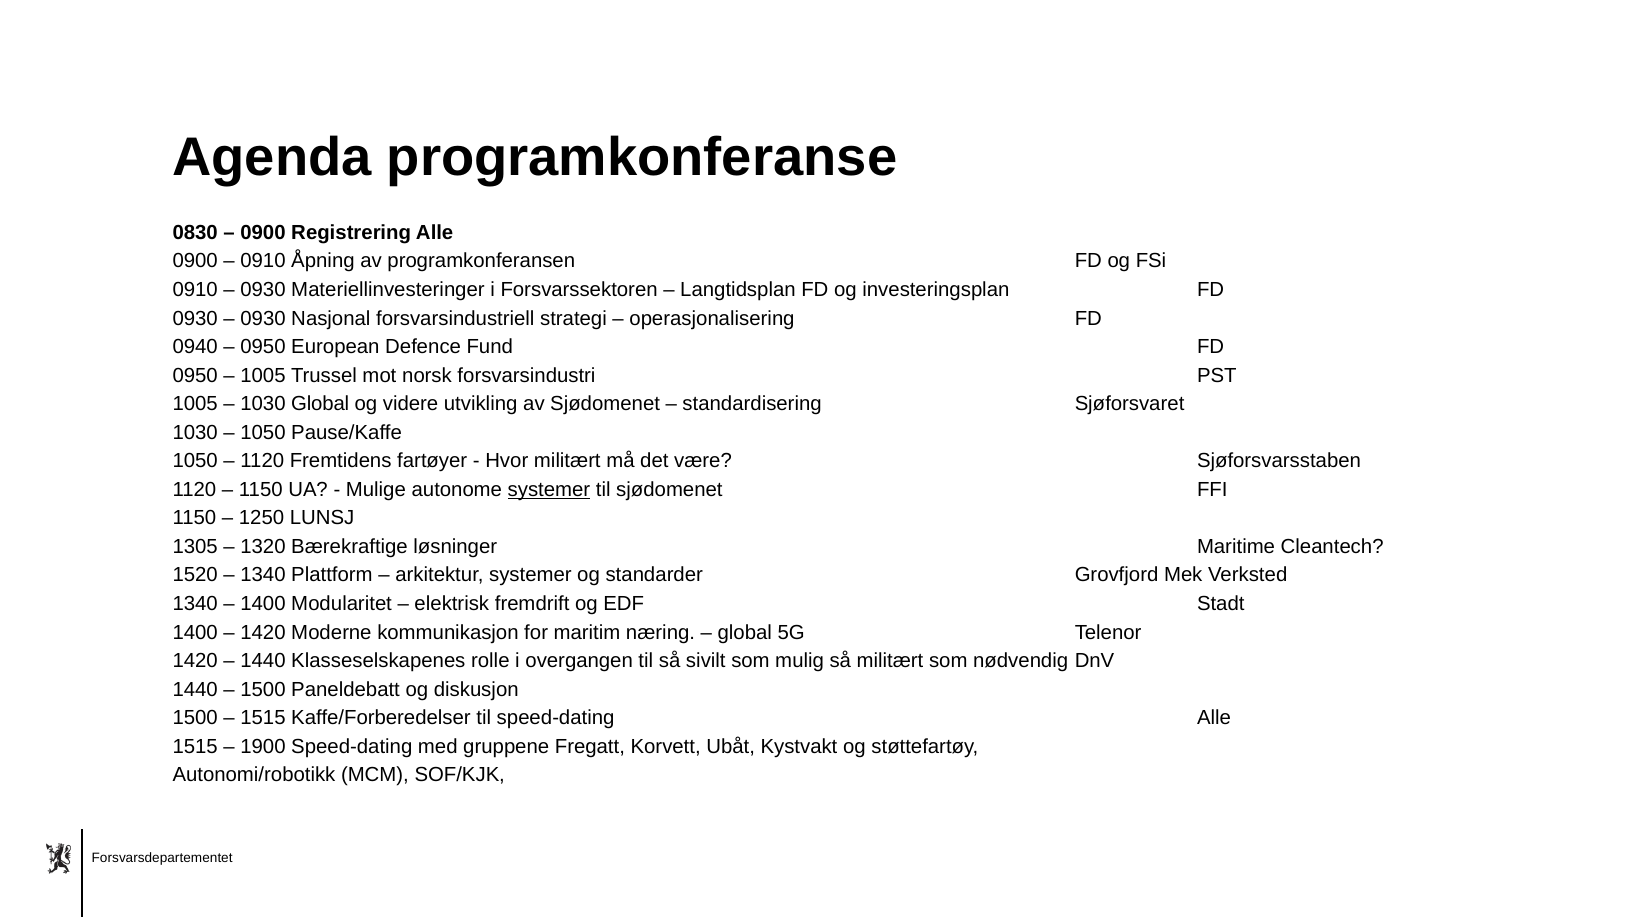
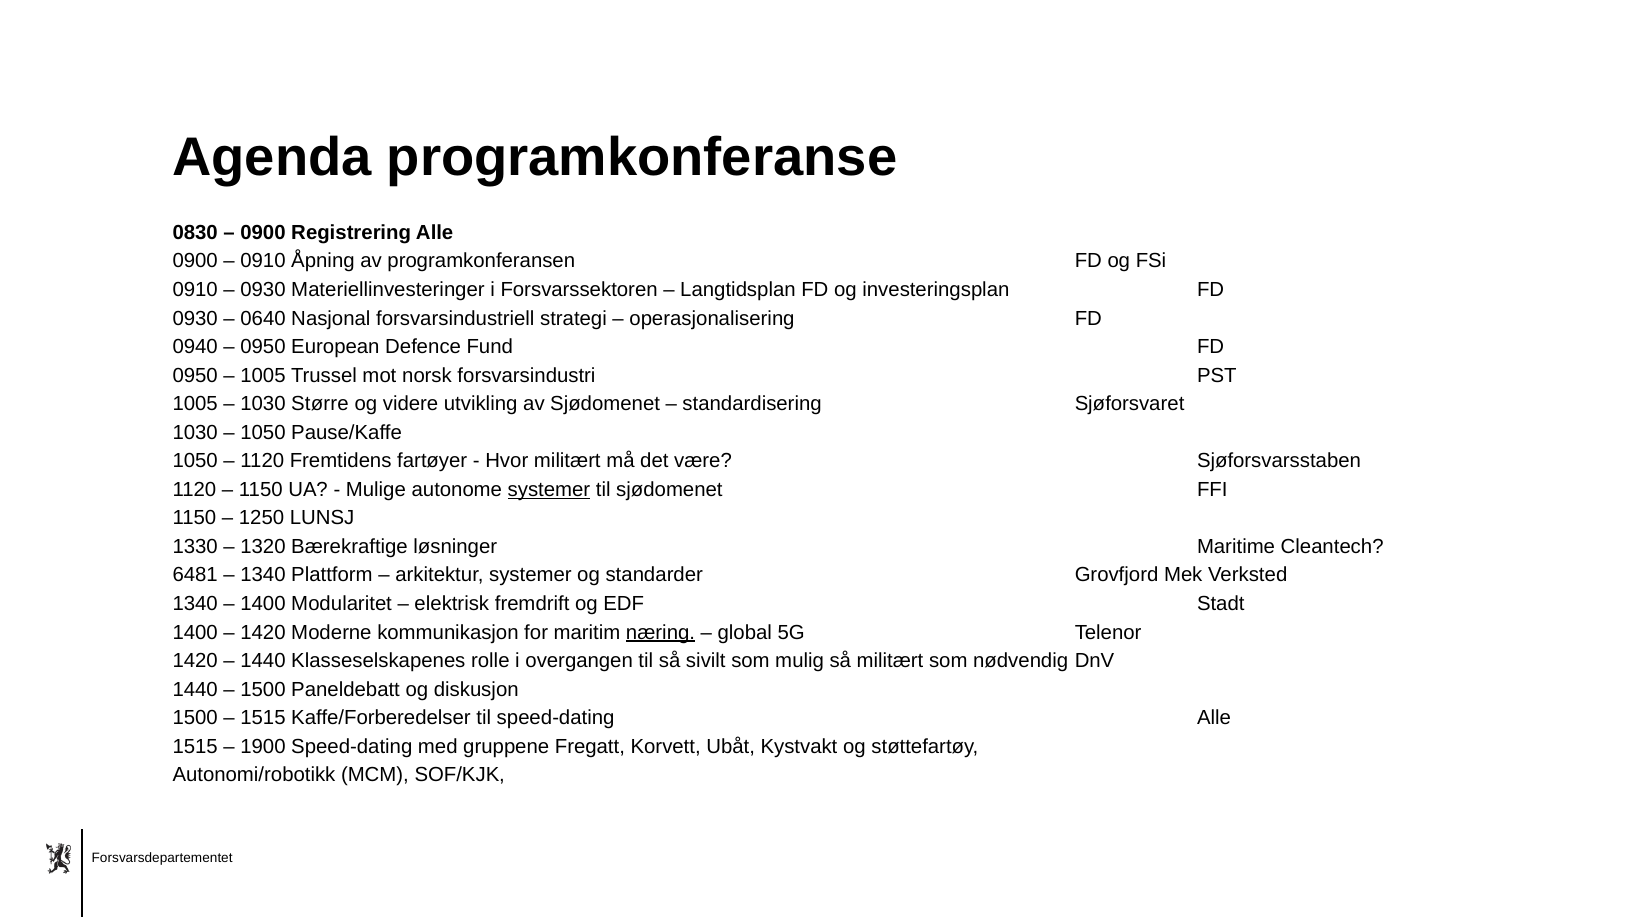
0930: 0930 -> 0640 (263, 318)
1030 Global: Global -> Større (320, 404)
1305: 1305 -> 1330 (195, 547)
1520: 1520 -> 6481 (195, 576)
næring underline: none -> present (661, 633)
